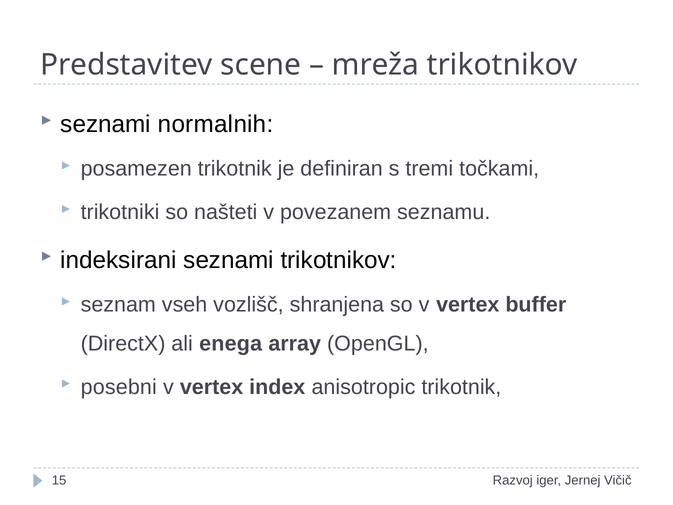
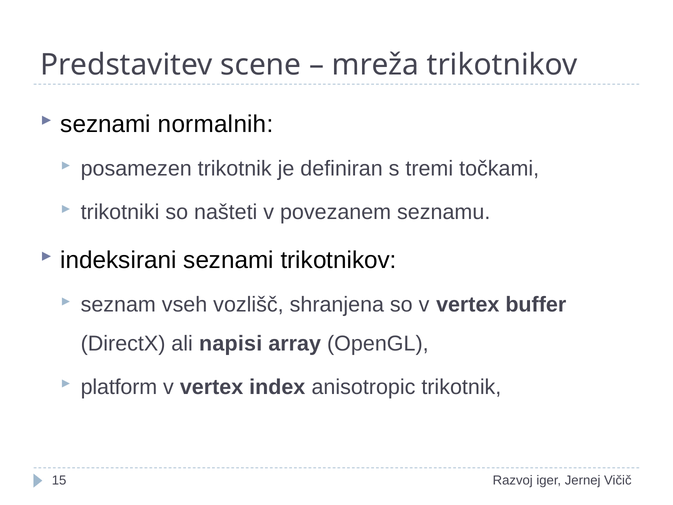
enega: enega -> napisi (231, 343)
posebni: posebni -> platform (119, 387)
